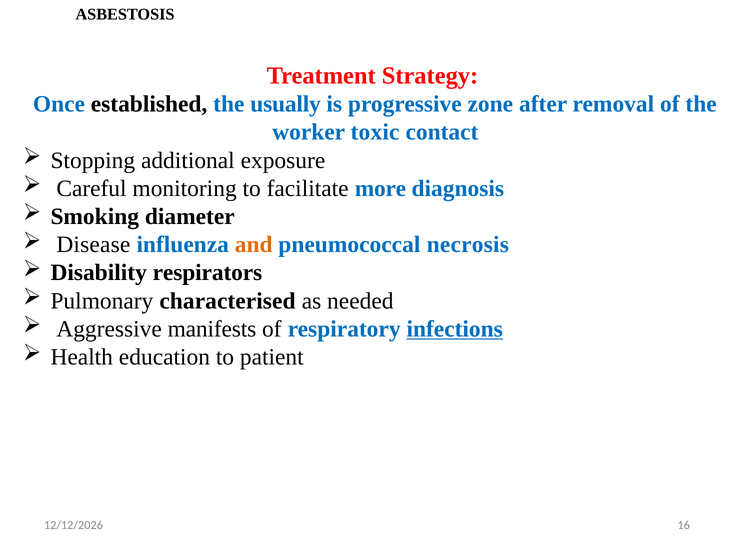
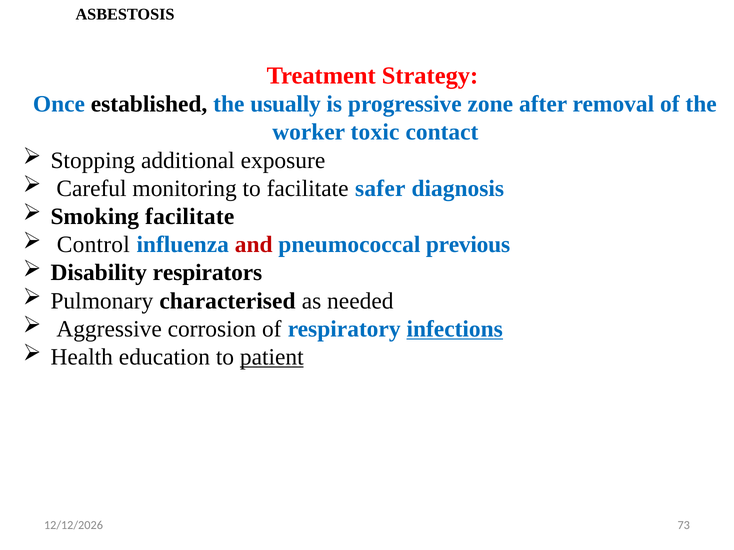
more: more -> safer (380, 189)
Smoking diameter: diameter -> facilitate (190, 217)
Disease: Disease -> Control (93, 245)
and colour: orange -> red (254, 245)
necrosis: necrosis -> previous (468, 245)
manifests: manifests -> corrosion (212, 329)
patient underline: none -> present (272, 357)
16: 16 -> 73 (684, 526)
